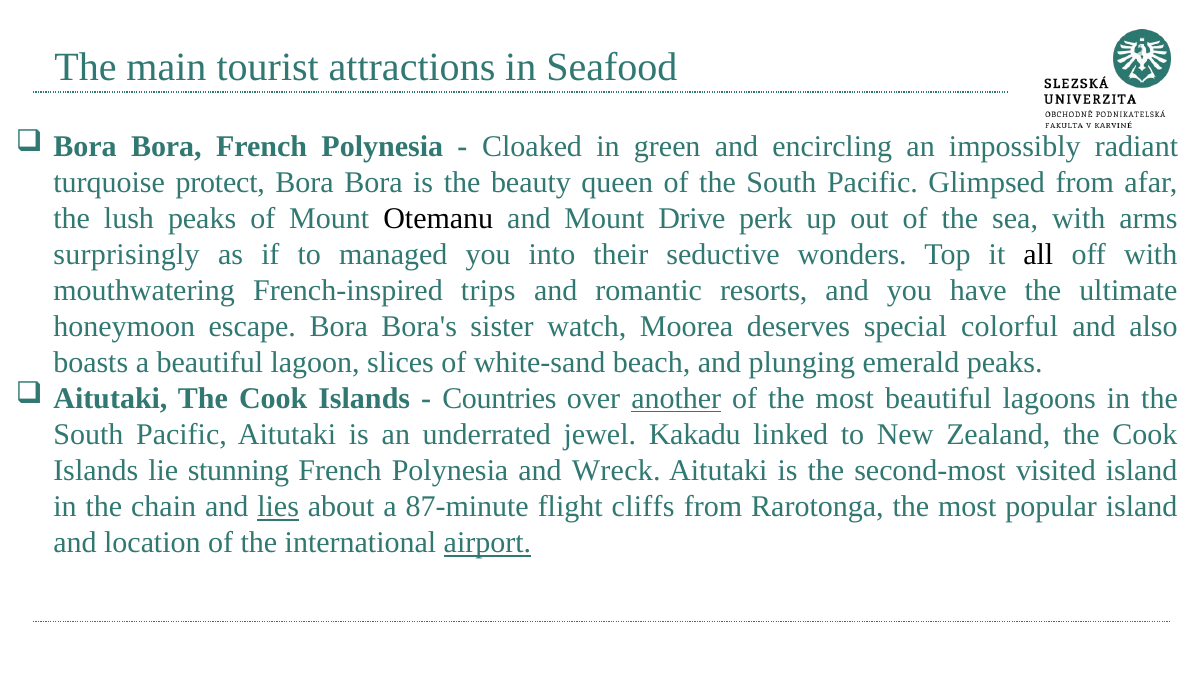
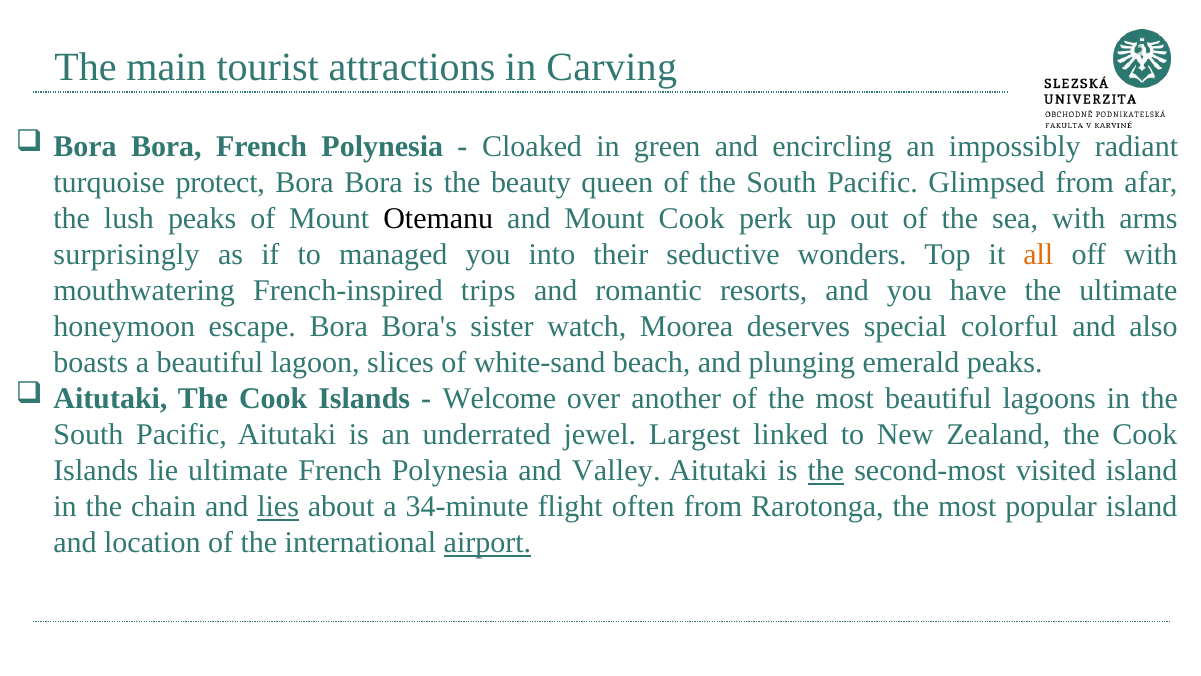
Seafood: Seafood -> Carving (612, 67)
Mount Drive: Drive -> Cook (692, 218)
all colour: black -> orange (1038, 254)
Countries: Countries -> Welcome (499, 398)
another underline: present -> none (676, 398)
Kakadu: Kakadu -> Largest (695, 434)
lie stunning: stunning -> ultimate (238, 470)
Wreck: Wreck -> Valley (616, 470)
the underline: none -> present (826, 470)
87-minute: 87-minute -> 34-minute (467, 507)
cliffs: cliffs -> often (643, 507)
